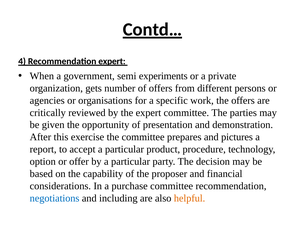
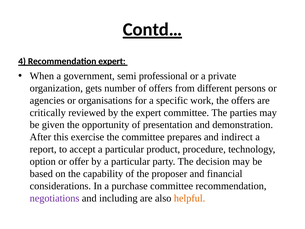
experiments: experiments -> professional (163, 76)
pictures: pictures -> indirect (237, 137)
negotiations colour: blue -> purple (55, 198)
